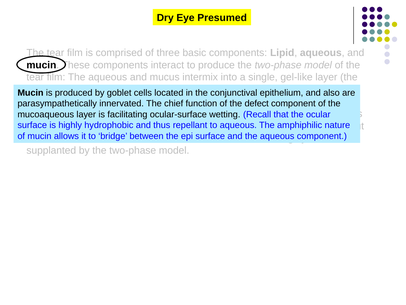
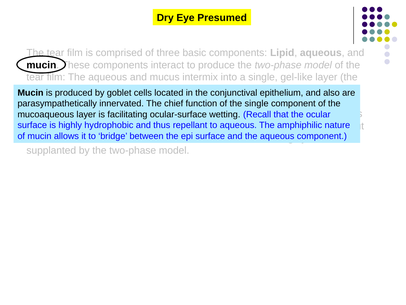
the defect: defect -> single (257, 103)
